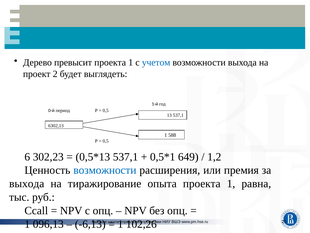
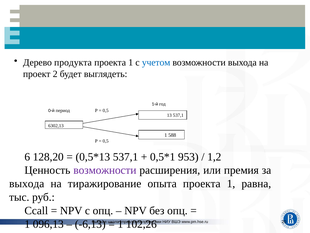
превысит: превысит -> продукта (73, 62)
302,23: 302,23 -> 128,20 (48, 156)
649: 649 -> 953 (188, 156)
возможности colour: blue -> purple (105, 170)
